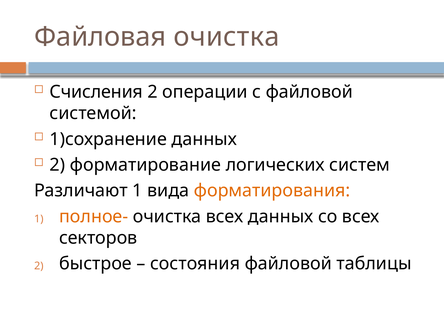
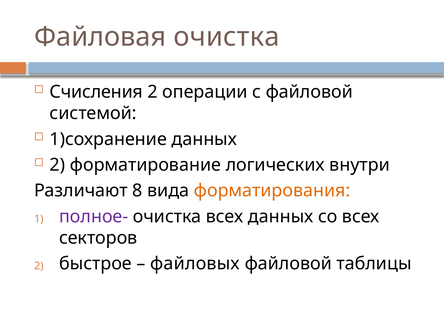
систем: систем -> внутри (360, 165)
Различают 1: 1 -> 8 (137, 191)
полное- colour: orange -> purple (94, 216)
состояния: состояния -> файловых (195, 264)
